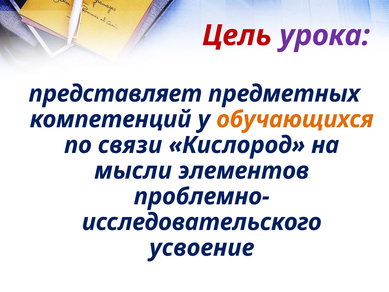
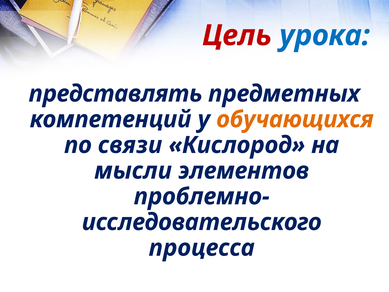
урока colour: purple -> blue (325, 35)
представляет: представляет -> представлять (115, 94)
усвоение: усвоение -> процесса (202, 248)
